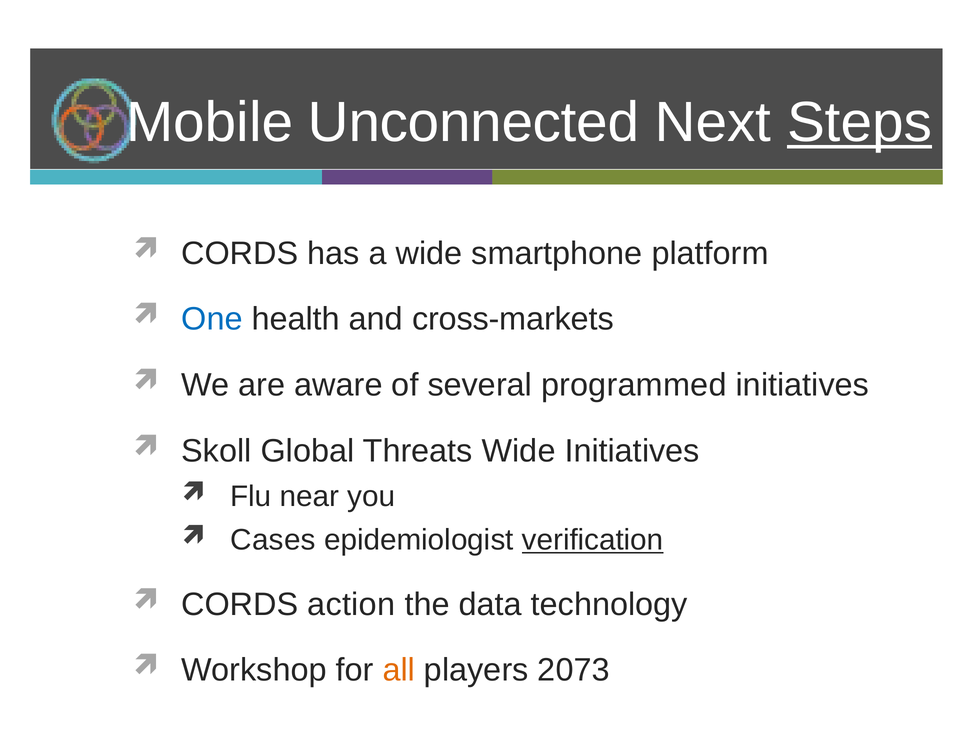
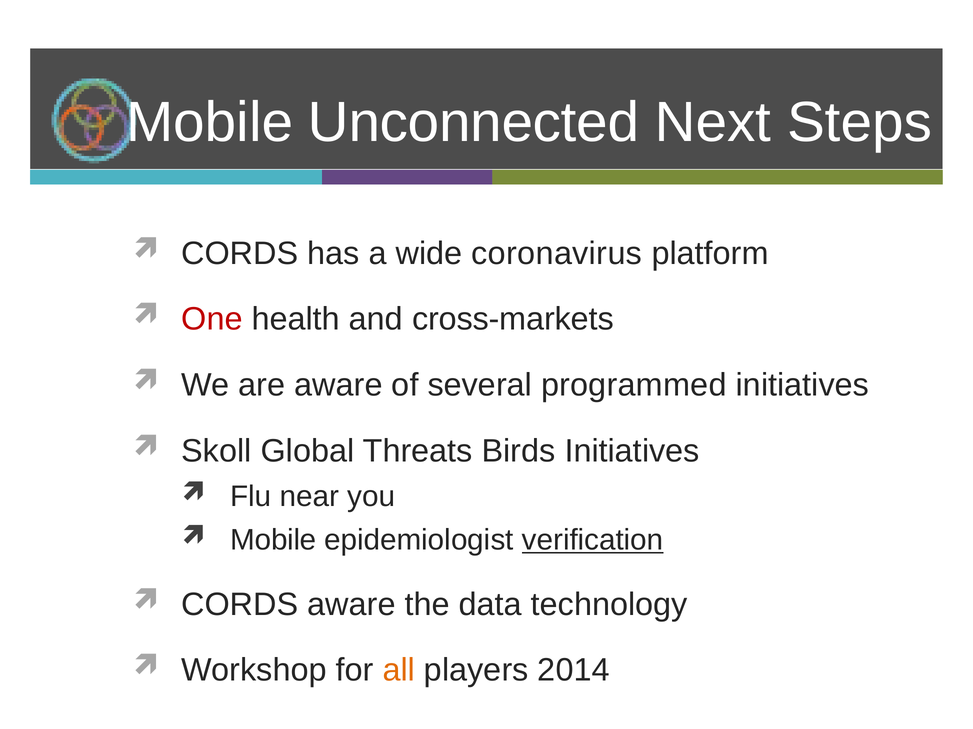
Steps underline: present -> none (860, 123)
smartphone: smartphone -> coronavirus (557, 254)
One colour: blue -> red (212, 320)
Threats Wide: Wide -> Birds (519, 452)
Cases: Cases -> Mobile (273, 540)
CORDS action: action -> aware (351, 605)
2073: 2073 -> 2014 (574, 671)
